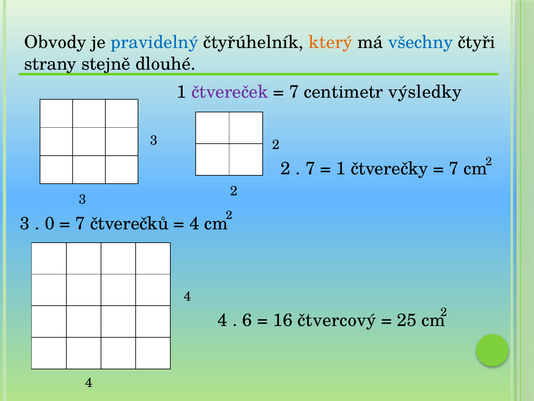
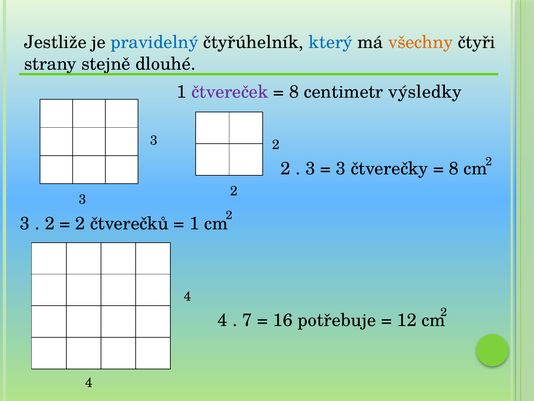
Obvody: Obvody -> Jestliže (55, 42)
který colour: orange -> blue (331, 42)
všechny colour: blue -> orange (421, 42)
7: 7 -> 8 (294, 92)
7: 7 -> 3 (310, 169)
1: 1 -> 3 (341, 169)
7: 7 -> 8 (454, 169)
0: 0 -> 2 (50, 223)
7: 7 -> 2 (80, 223)
4: 4 -> 1 (194, 223)
6: 6 -> 7 (247, 320)
čtvercový: čtvercový -> potřebuje (337, 320)
25: 25 -> 12 (407, 320)
